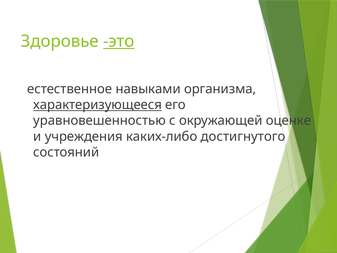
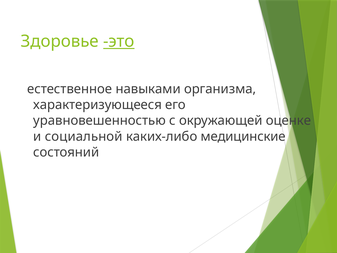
характеризующееся underline: present -> none (98, 105)
учреждения: учреждения -> социальной (84, 136)
достигнутого: достигнутого -> медицинские (243, 136)
